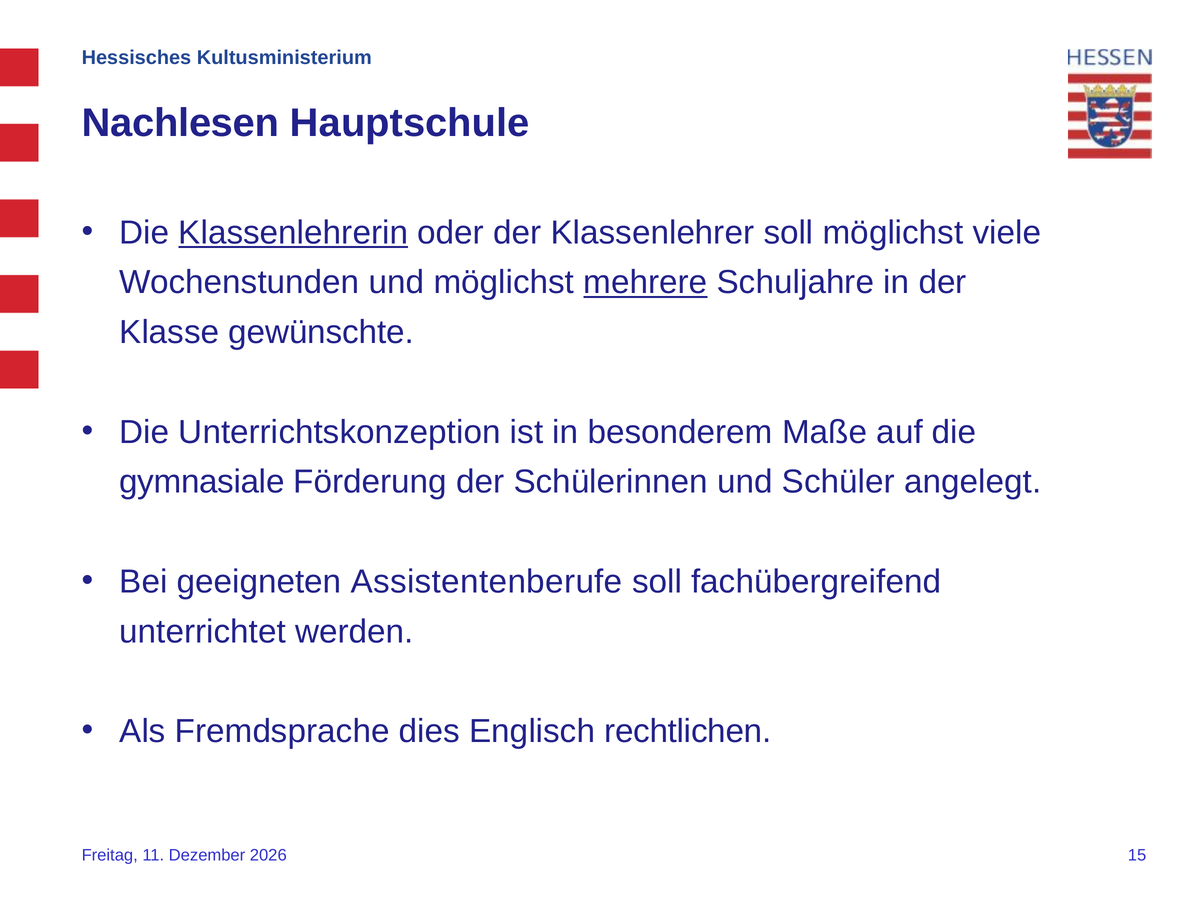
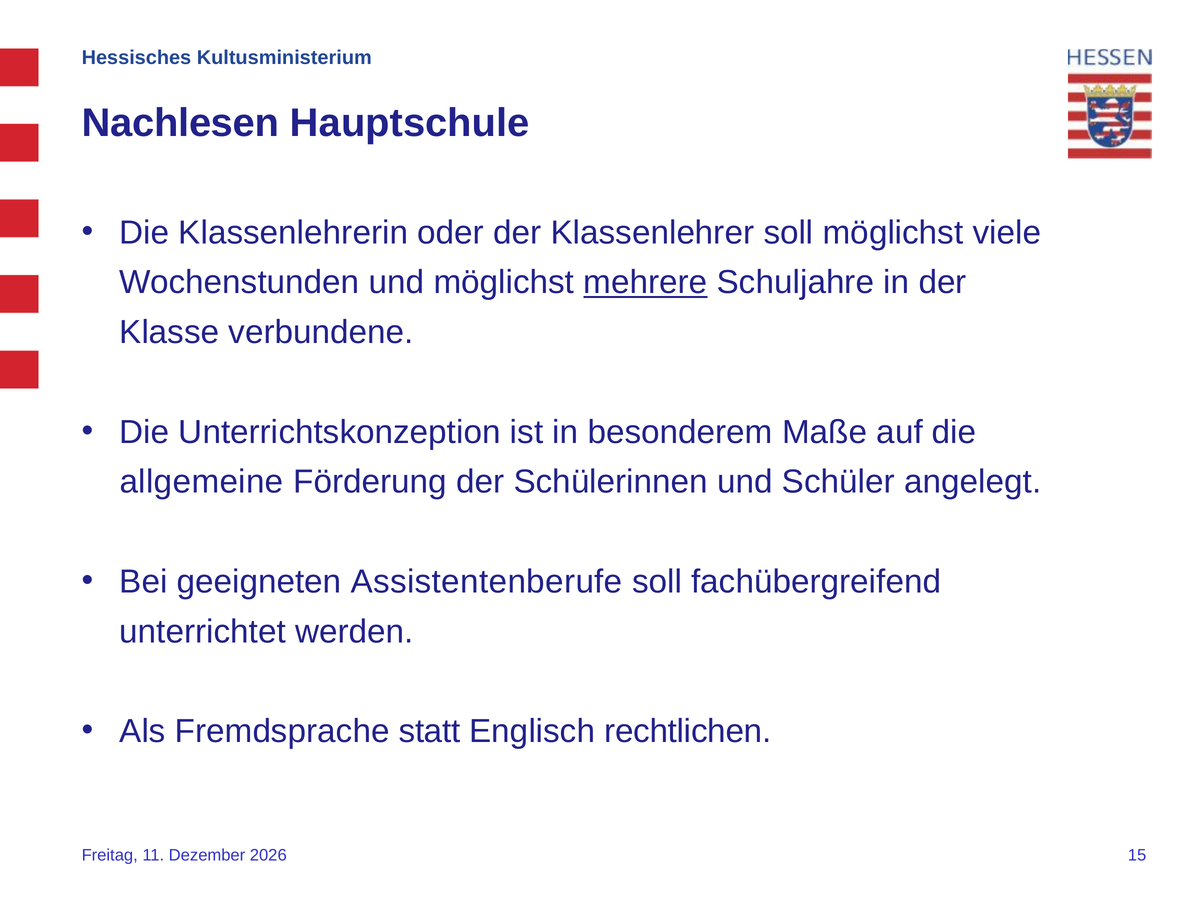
Klassenlehrerin underline: present -> none (293, 233)
gewünschte: gewünschte -> verbundene (321, 333)
gymnasiale: gymnasiale -> allgemeine (202, 482)
dies: dies -> statt (430, 732)
